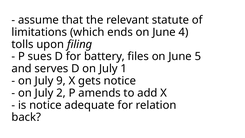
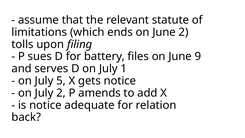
June 4: 4 -> 2 (183, 32)
5: 5 -> 9 (198, 56)
9: 9 -> 5 (61, 81)
